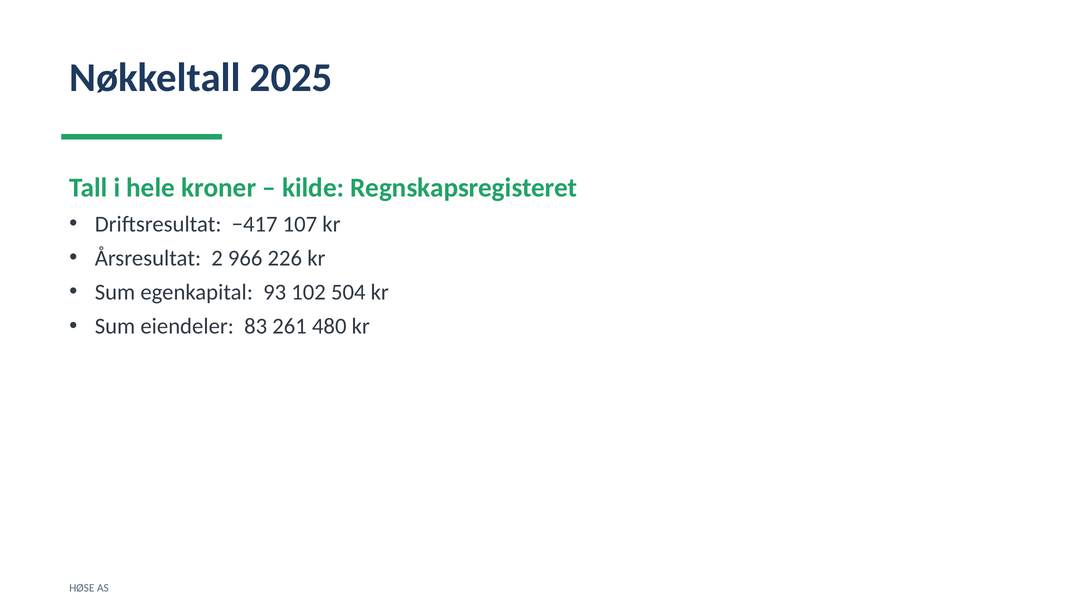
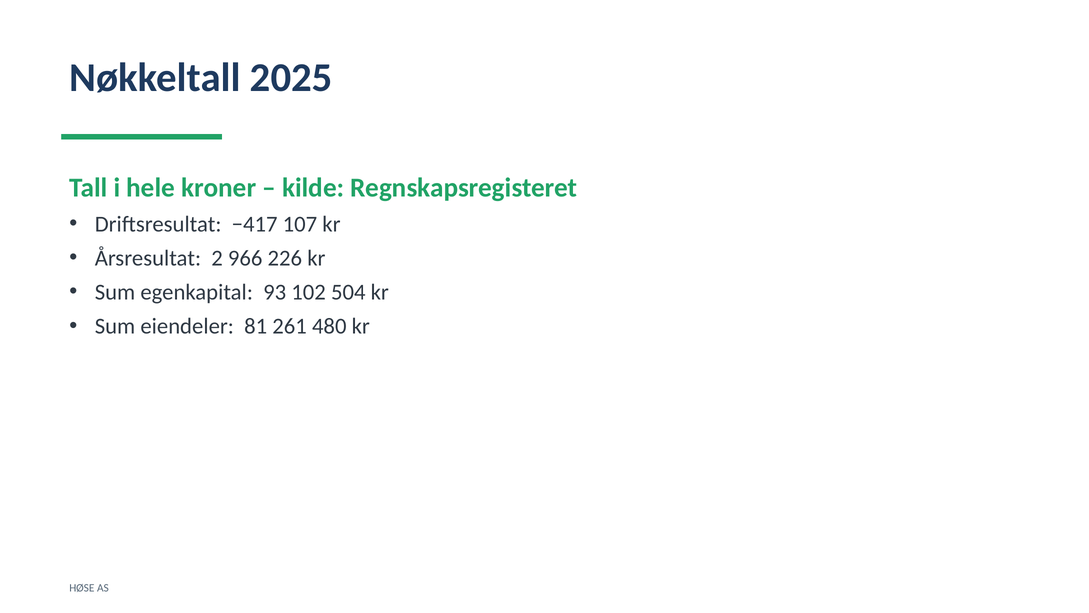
83: 83 -> 81 (256, 326)
